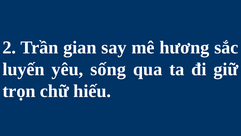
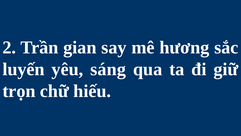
sống: sống -> sáng (108, 69)
